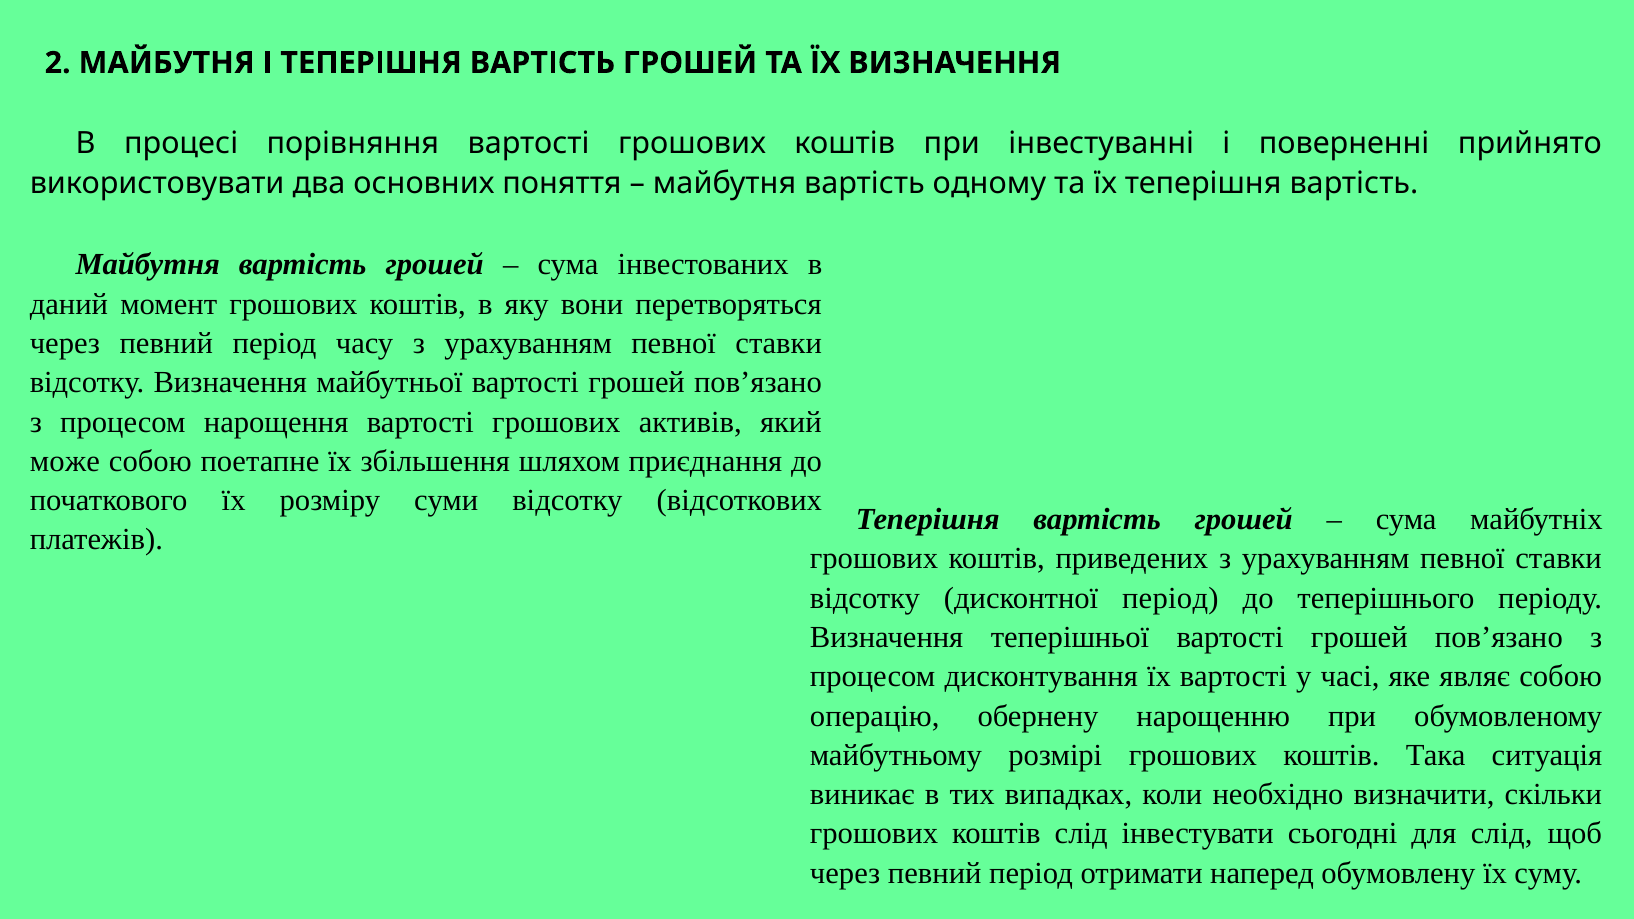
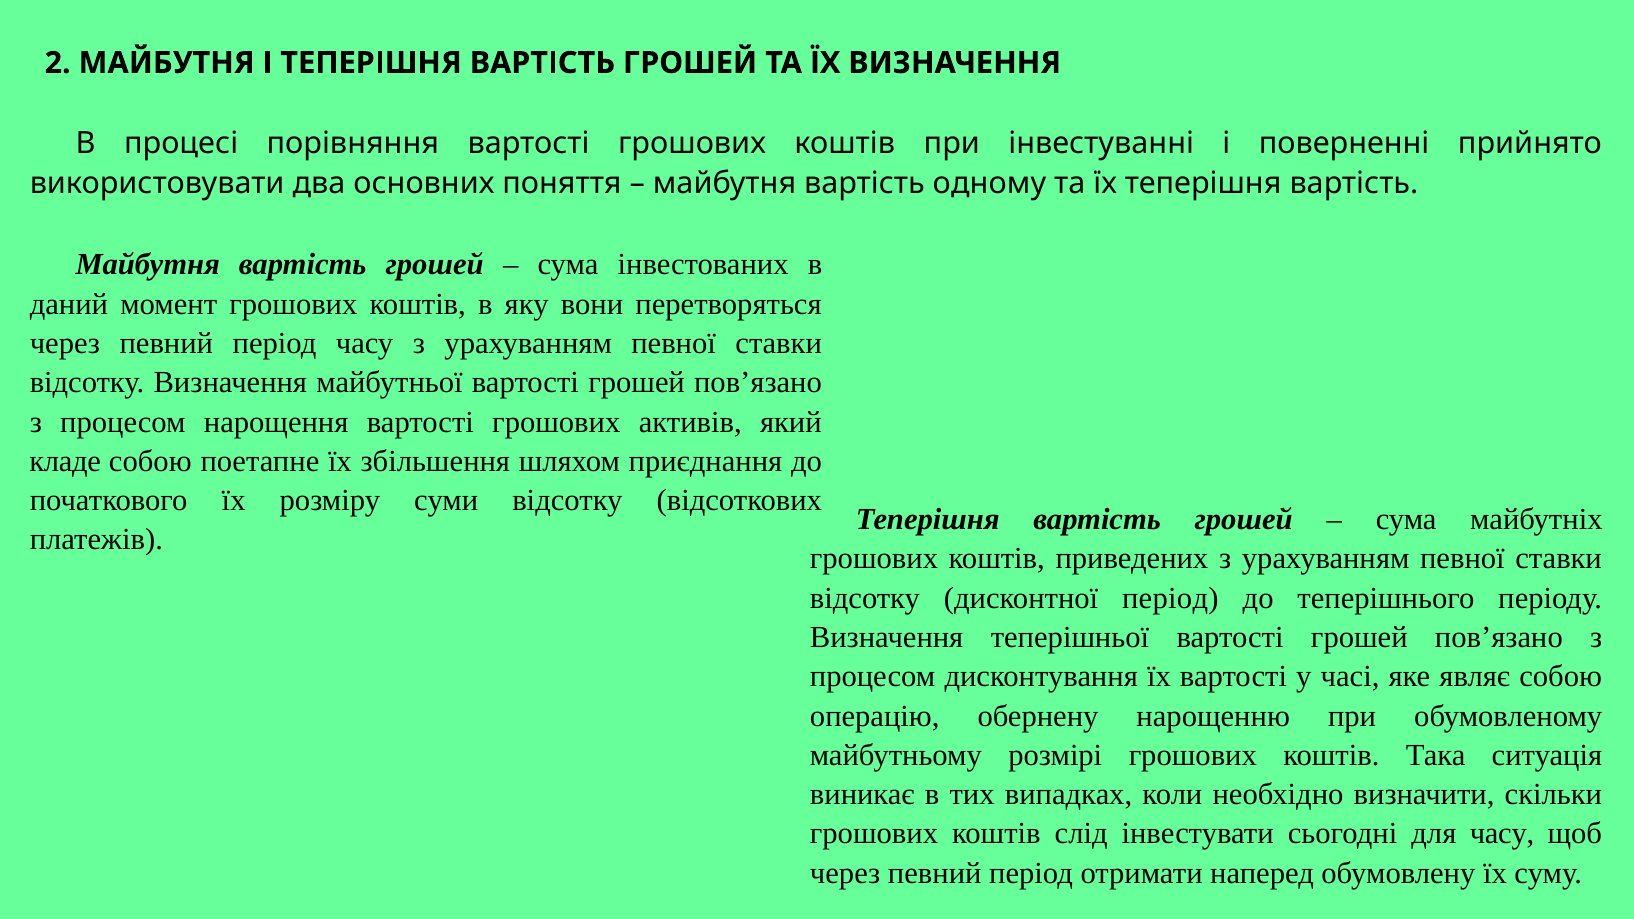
може: може -> кладе (65, 461)
для слід: слід -> часу (1502, 834)
